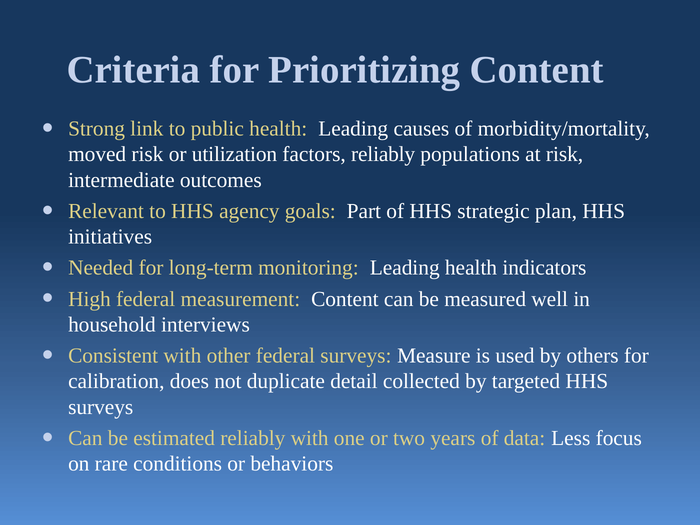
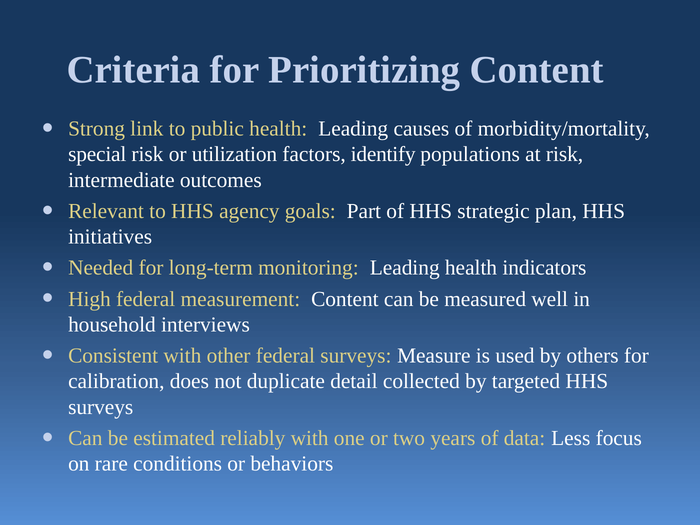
moved: moved -> special (97, 154)
factors reliably: reliably -> identify (383, 154)
